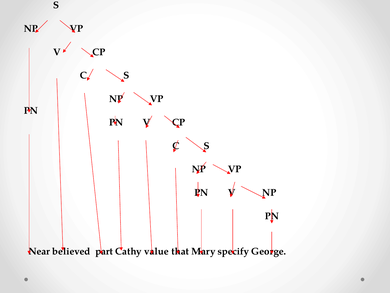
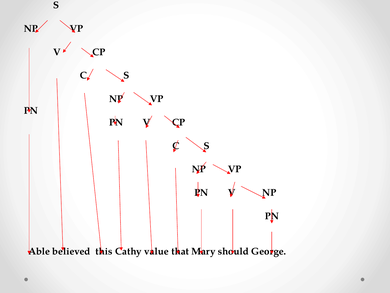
Near: Near -> Able (39, 251)
part: part -> this (104, 251)
specify: specify -> should (233, 251)
